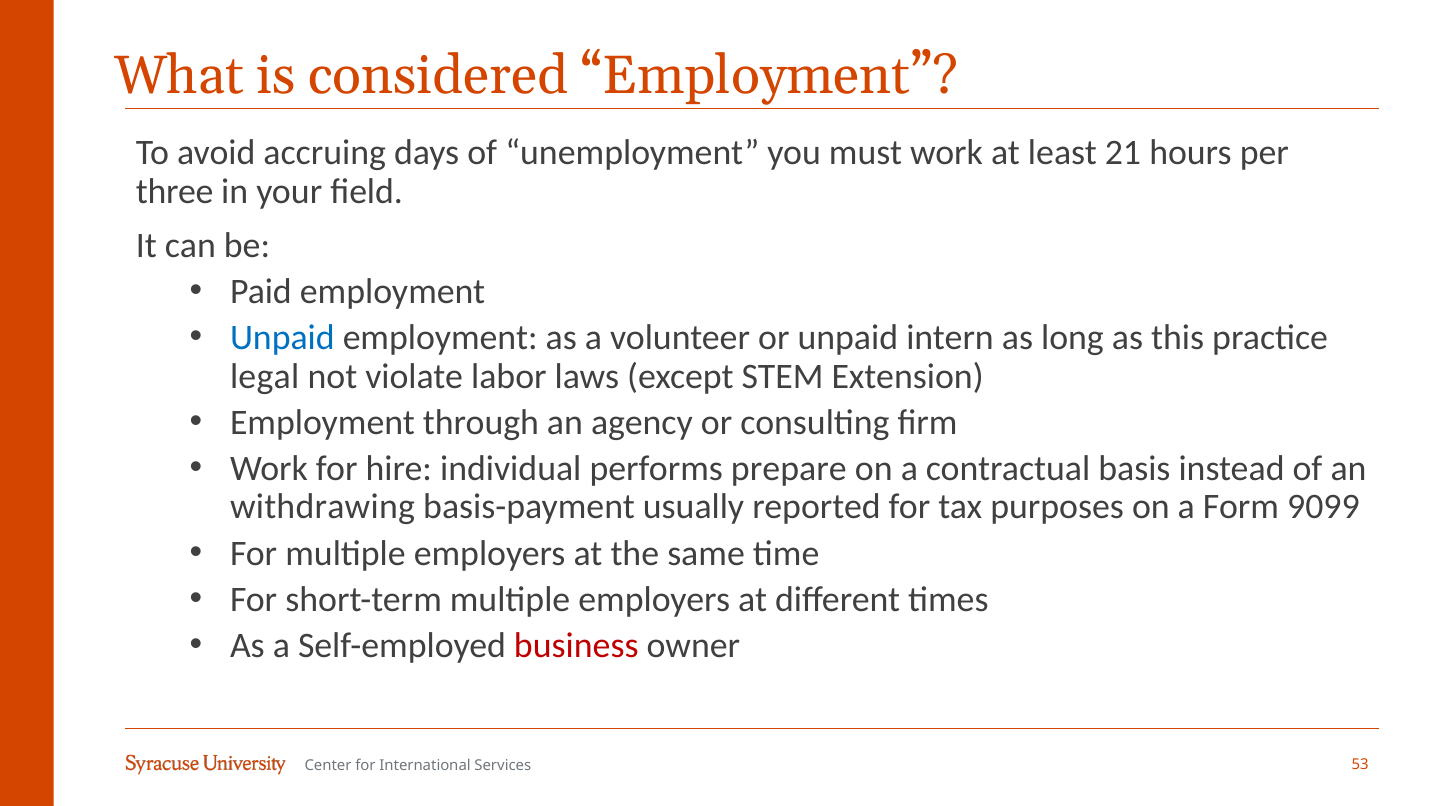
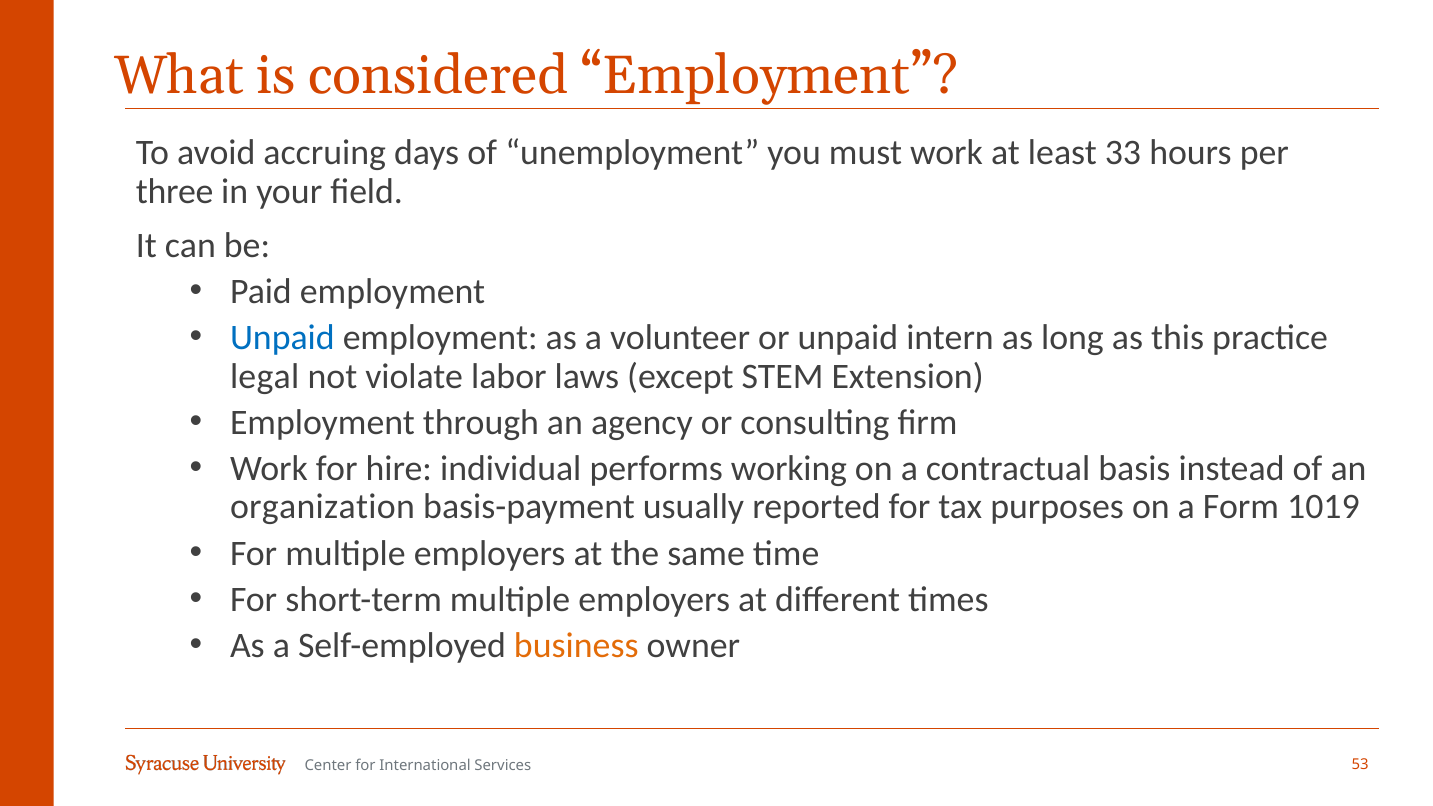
21: 21 -> 33 (1123, 153)
prepare: prepare -> working (789, 468)
withdrawing: withdrawing -> organization (322, 507)
9099: 9099 -> 1019 (1323, 507)
business colour: red -> orange (576, 645)
